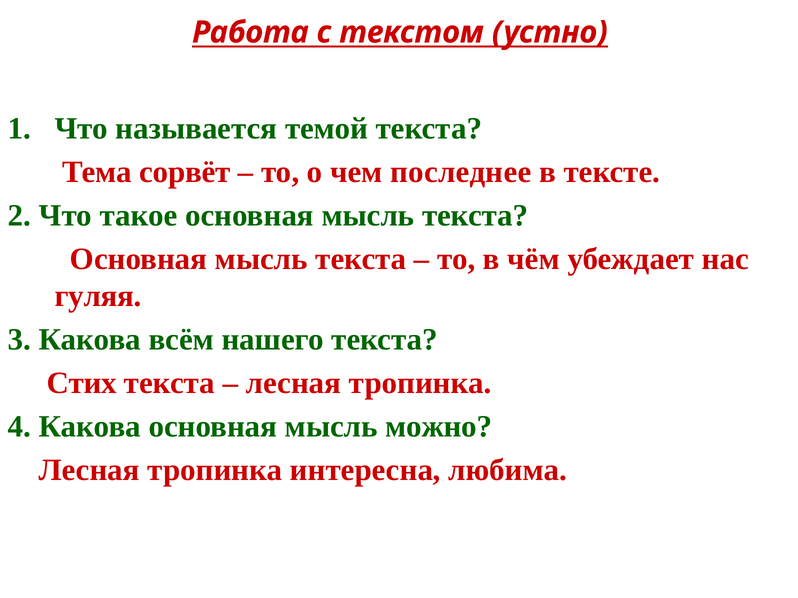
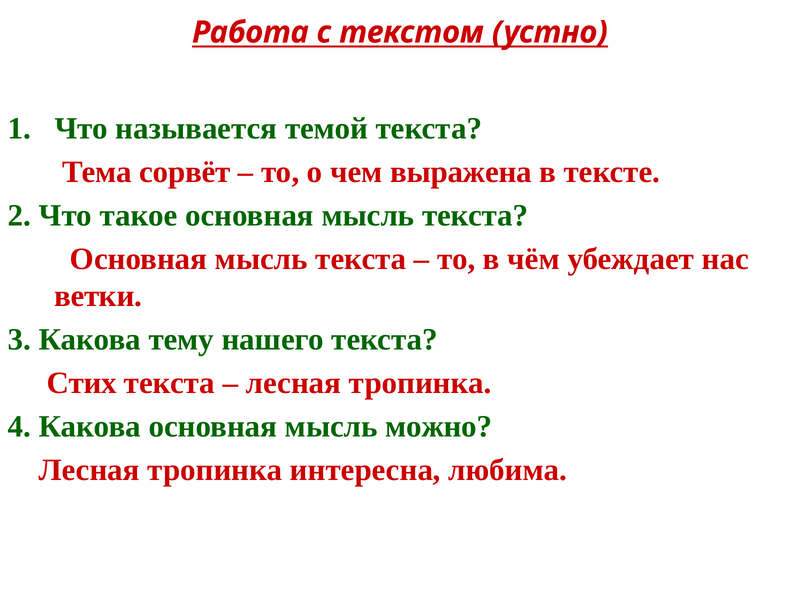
последнее: последнее -> выражена (461, 172)
гуляя: гуляя -> ветки (98, 296)
всём: всём -> тему (181, 340)
